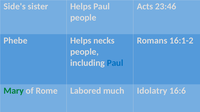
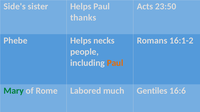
23:46: 23:46 -> 23:50 (166, 6)
people: people -> thanks (83, 18)
Paul colour: blue -> orange (115, 63)
Idolatry: Idolatry -> Gentiles (152, 91)
